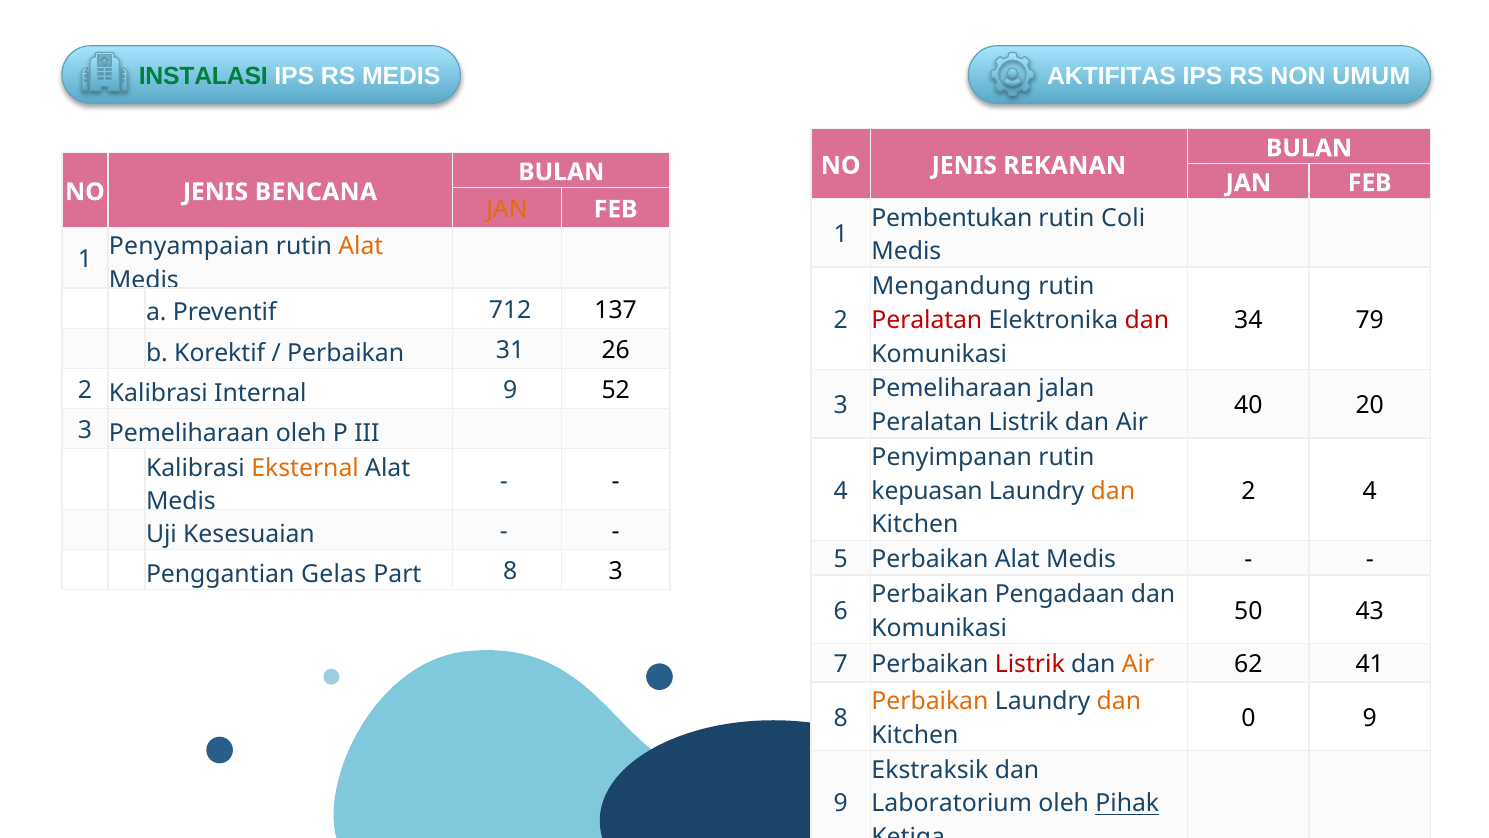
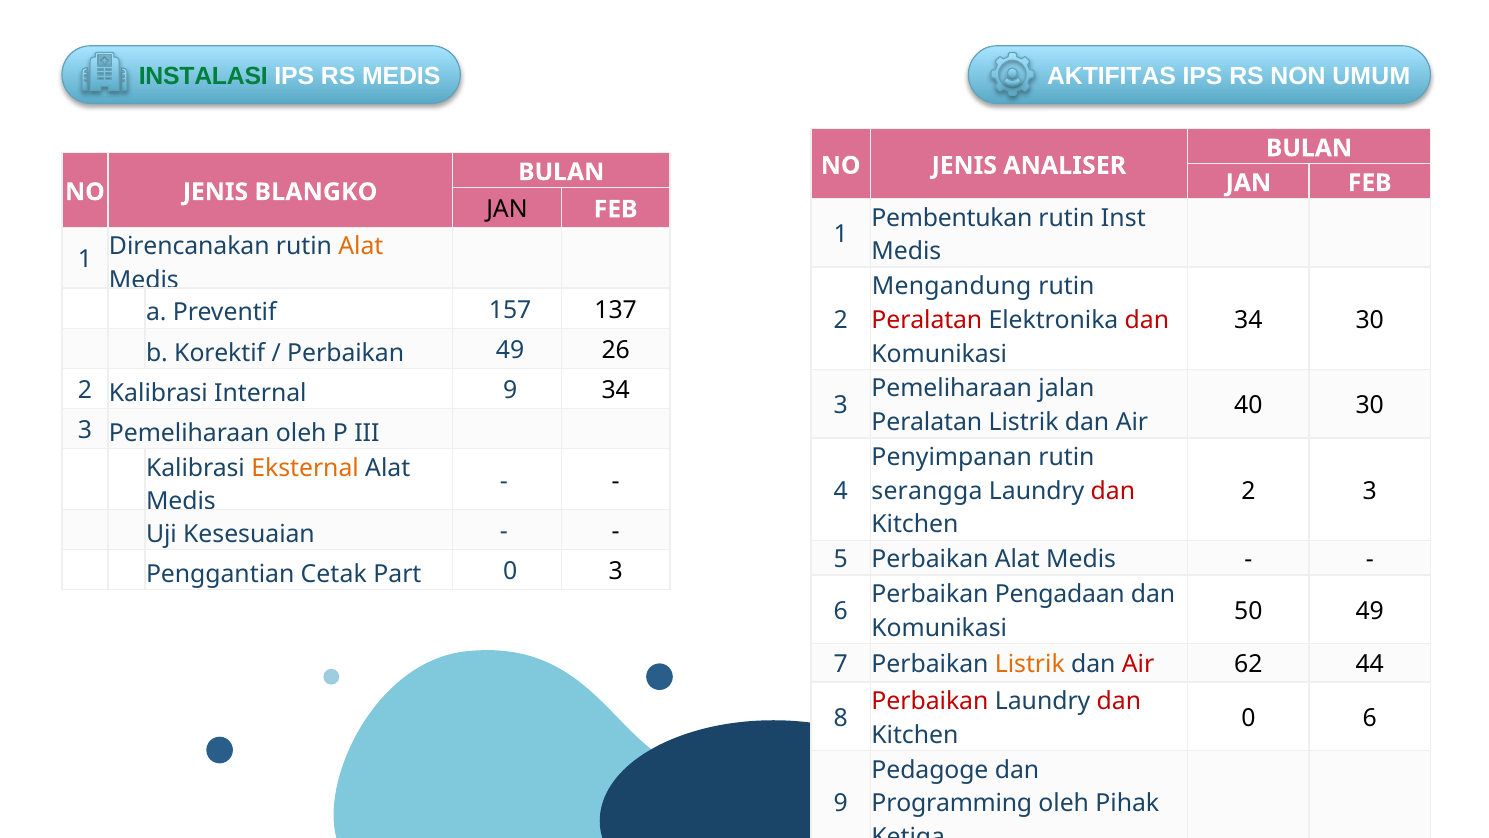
REKANAN: REKANAN -> ANALISER (1065, 165)
BENCANA: BENCANA -> BLANGKO (316, 192)
JAN colour: orange -> black (507, 209)
Coli: Coli -> Inst (1123, 218)
Penyampaian: Penyampaian -> Direncanakan (189, 247)
712: 712 -> 157 (510, 310)
34 79: 79 -> 30 (1370, 320)
31: 31 -> 49 (510, 350)
9 52: 52 -> 34 (616, 390)
40 20: 20 -> 30 (1370, 405)
kepuasan: kepuasan -> serangga (927, 491)
dan colour: orange -> red (1113, 491)
2 4: 4 -> 3 (1370, 491)
Gelas: Gelas -> Cetak (334, 574)
Part 8: 8 -> 0 (510, 571)
50 43: 43 -> 49 (1370, 611)
Listrik colour: red -> orange (1030, 664)
Air colour: orange -> red (1138, 664)
41: 41 -> 44 (1370, 664)
Perbaikan colour: orange -> red (930, 701)
dan colour: orange -> red (1119, 701)
0 9: 9 -> 6 (1370, 718)
Ekstraksik: Ekstraksik -> Pedagoge (930, 769)
Laboratorium: Laboratorium -> Programming (952, 803)
Pihak underline: present -> none (1127, 803)
